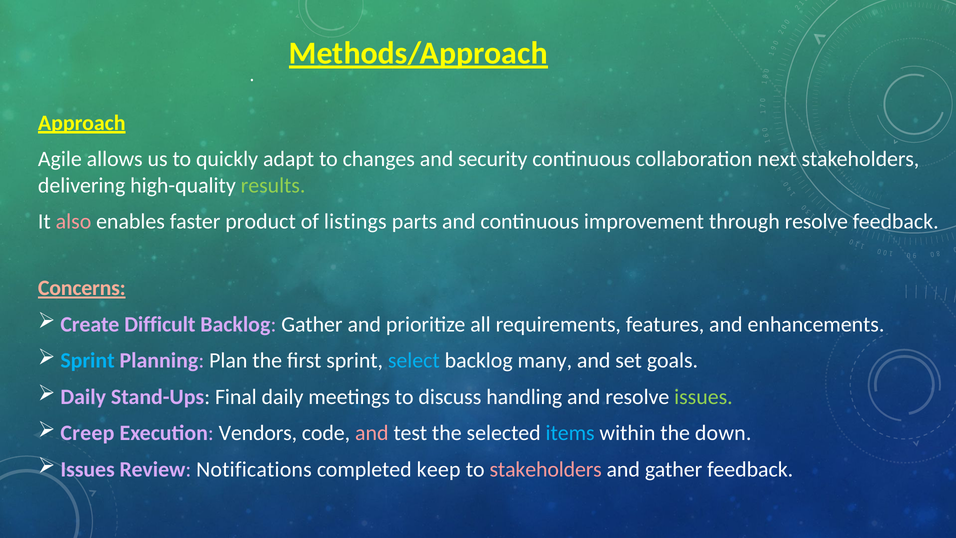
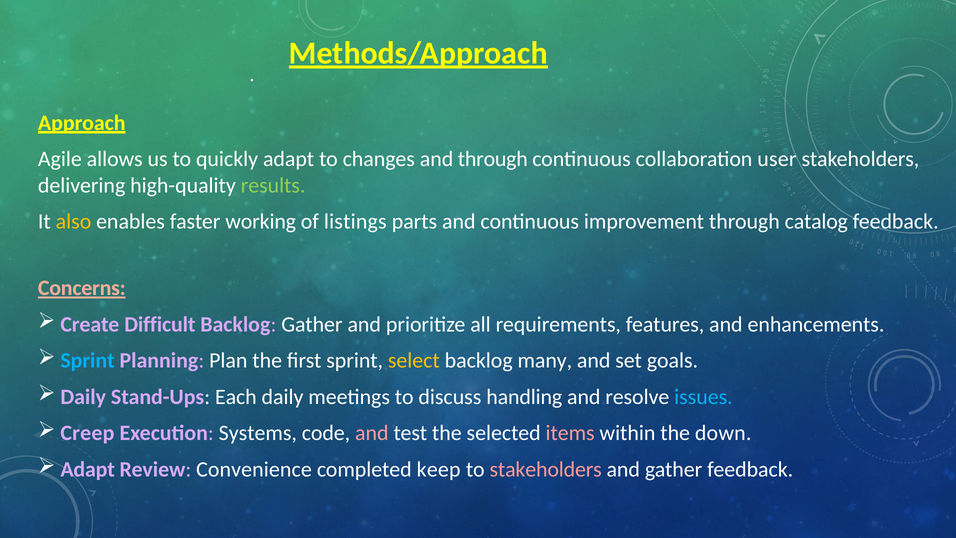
and security: security -> through (493, 159)
next: next -> user (777, 159)
also colour: pink -> yellow (73, 222)
product: product -> working (261, 222)
through resolve: resolve -> catalog (816, 222)
select colour: light blue -> yellow (414, 361)
Final: Final -> Each (236, 397)
issues colour: light green -> light blue (703, 397)
Vendors: Vendors -> Systems (258, 433)
items colour: light blue -> pink (570, 433)
Issues: Issues -> Adapt (88, 469)
Notifications: Notifications -> Convenience (254, 469)
